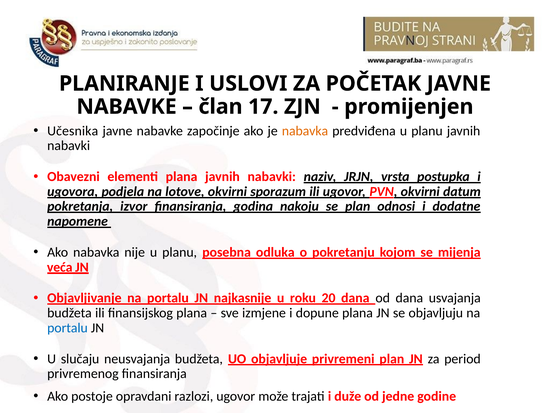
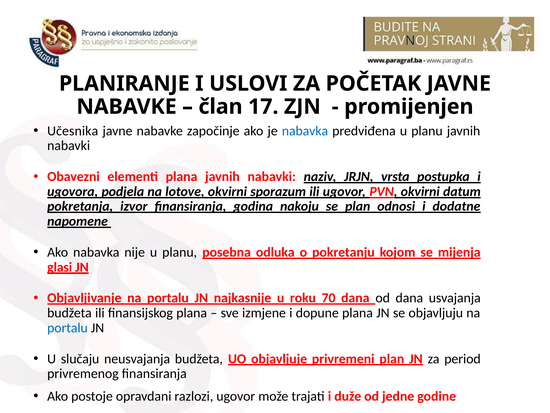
nabavka colour: orange -> blue (305, 131)
veća: veća -> glasi (60, 267)
20: 20 -> 70 (329, 298)
